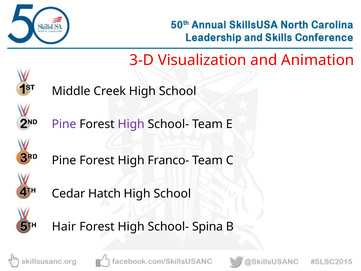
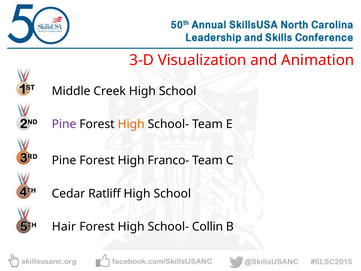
High colour: purple -> orange (131, 124)
Hatch: Hatch -> Ratliff (104, 193)
Spina: Spina -> Collin (208, 226)
